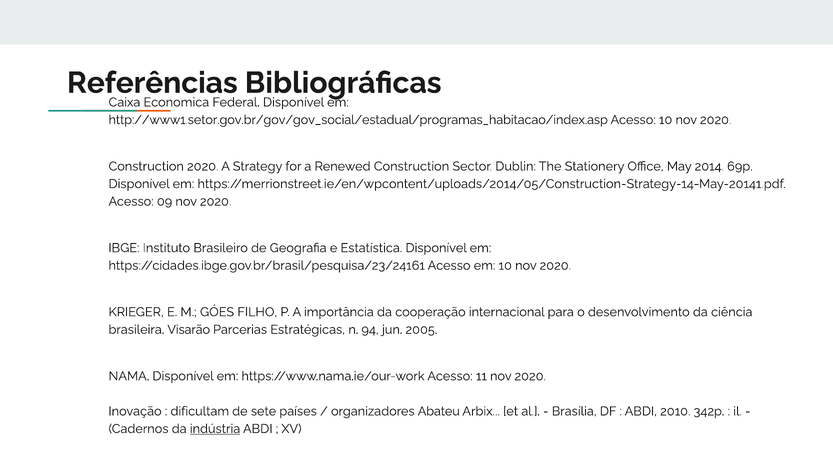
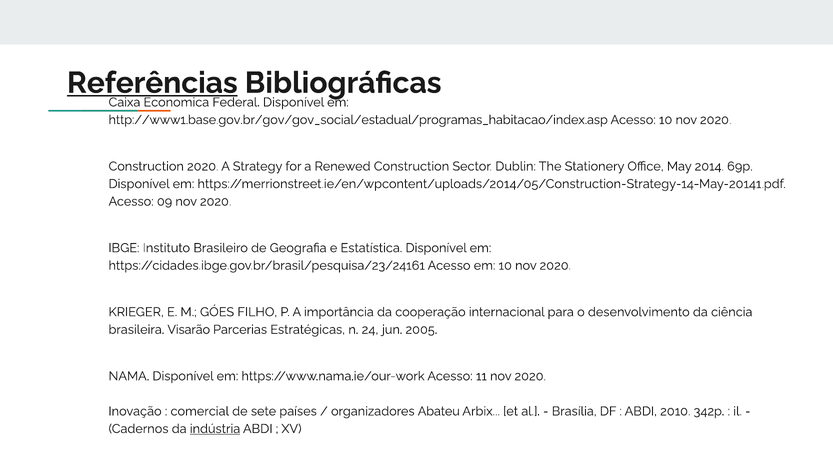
Referências underline: none -> present (152, 83)
http://www1.setor.gov.br/gov/gov_social/estadual/programas_habitacao/index.asp: http://www1.setor.gov.br/gov/gov_social/estadual/programas_habitacao/index.asp -> http://www1.base.gov.br/gov/gov_social/estadual/programas_habitacao/index.asp (358, 120)
94: 94 -> 24 (370, 329)
dificultam: dificultam -> comercial (200, 411)
